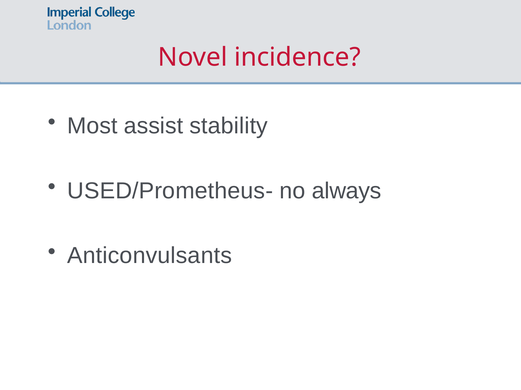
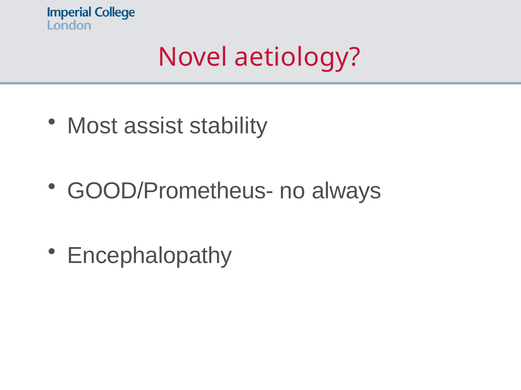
incidence: incidence -> aetiology (297, 57)
USED/Prometheus-: USED/Prometheus- -> GOOD/Prometheus- (170, 191)
Anticonvulsants: Anticonvulsants -> Encephalopathy (150, 256)
